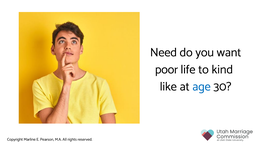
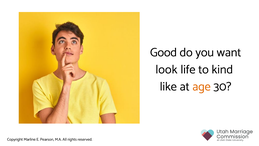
Need: Need -> Good (163, 52)
poor: poor -> look (166, 69)
age colour: blue -> orange (201, 86)
